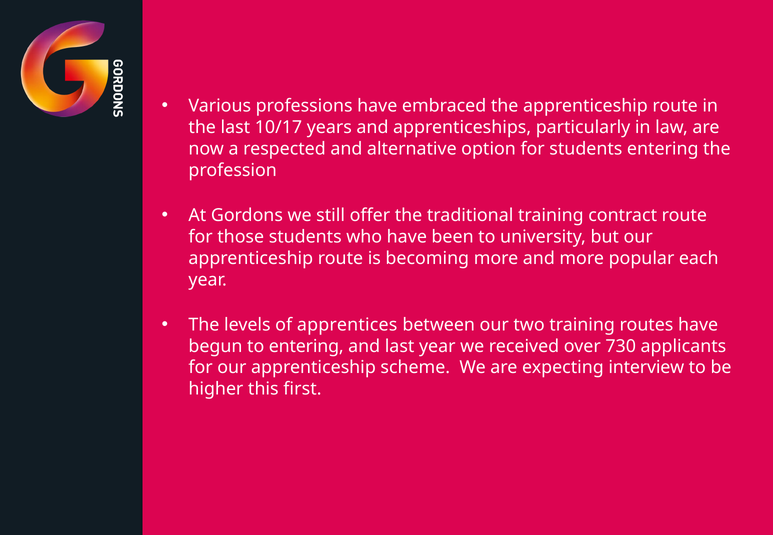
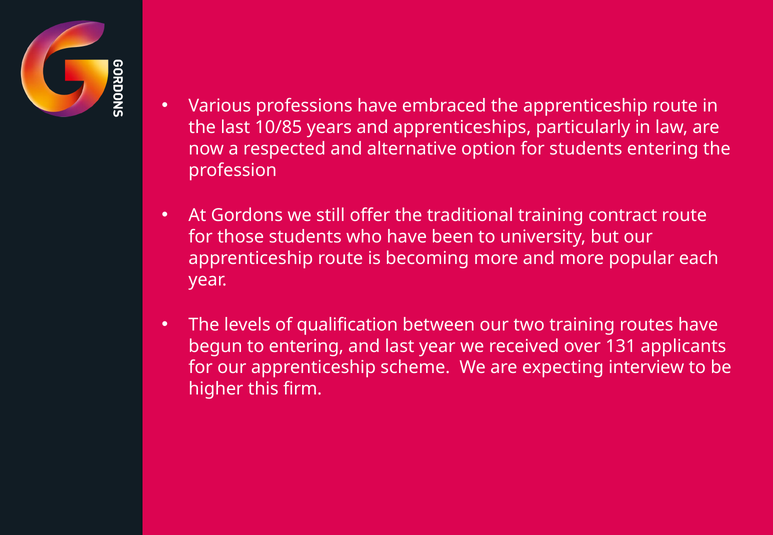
10/17: 10/17 -> 10/85 (278, 127)
apprentices: apprentices -> qualification (347, 325)
730: 730 -> 131 (621, 346)
first: first -> firm (303, 389)
